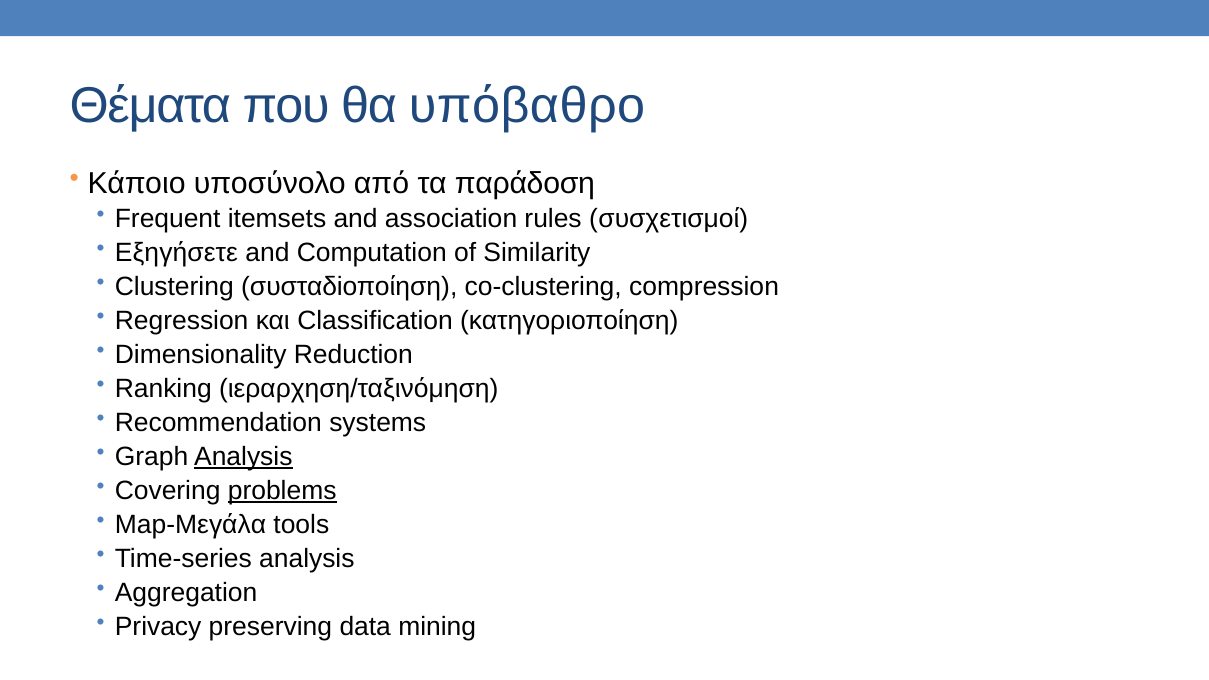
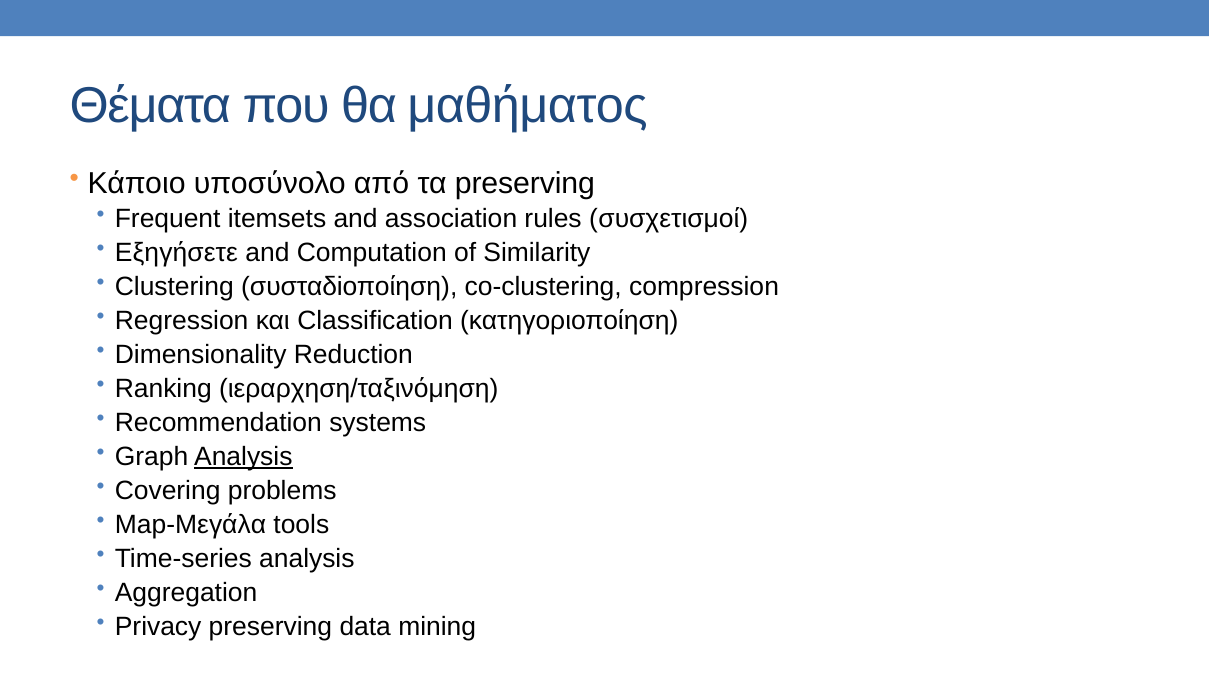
υπόβαθρο: υπόβαθρο -> μαθήματος (528, 106)
τα παράδοση: παράδοση -> preserving (525, 183)
problems underline: present -> none (282, 491)
